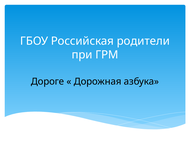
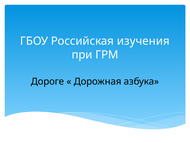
родители: родители -> изучения (143, 41)
